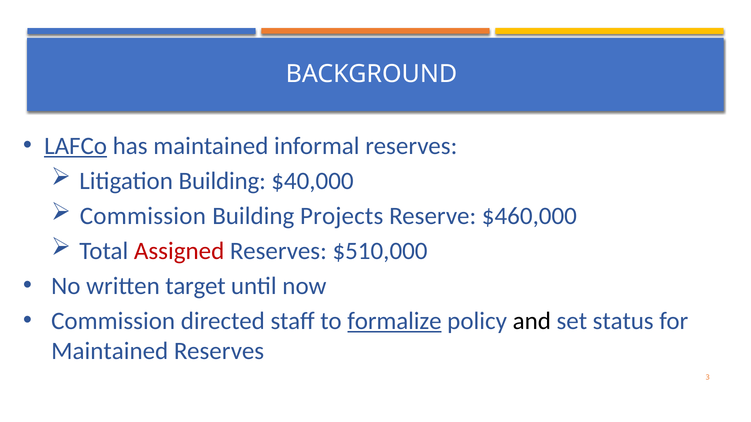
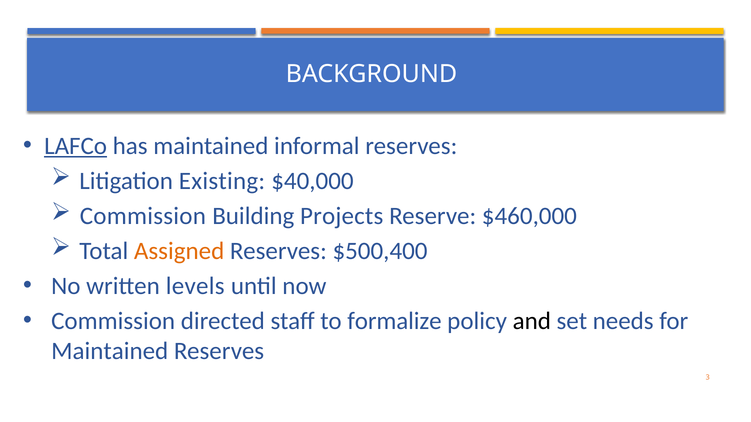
Litigation Building: Building -> Existing (222, 181)
Assigned colour: red -> orange (179, 251)
$510,000: $510,000 -> $500,400 (380, 251)
target: target -> levels (195, 286)
formalize underline: present -> none (394, 321)
status: status -> needs (623, 321)
